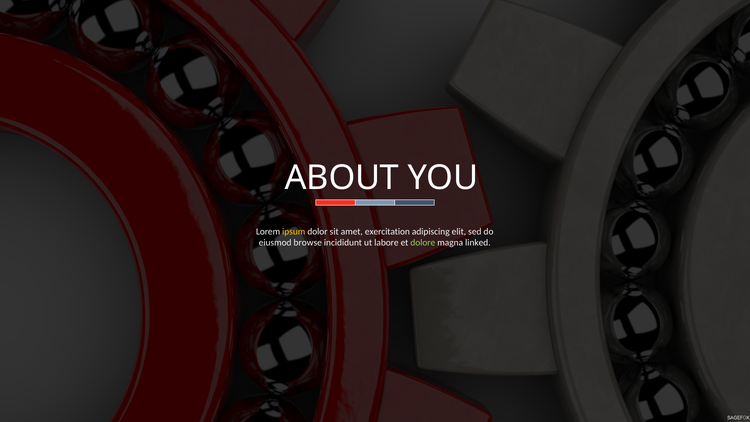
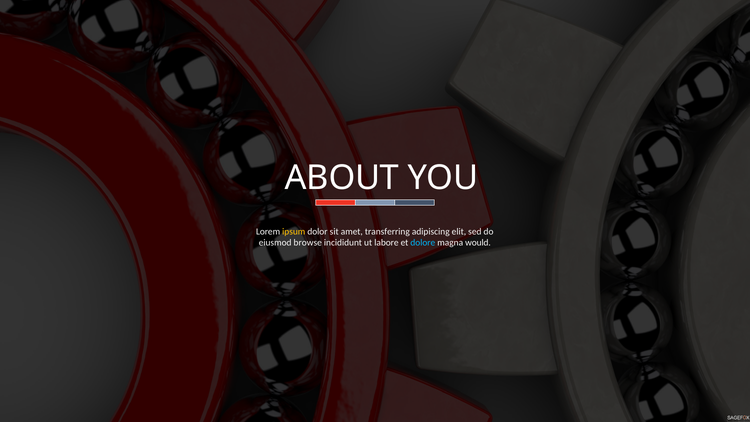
exercitation: exercitation -> transferring (387, 232)
dolore colour: light green -> light blue (423, 243)
linked: linked -> would (478, 243)
